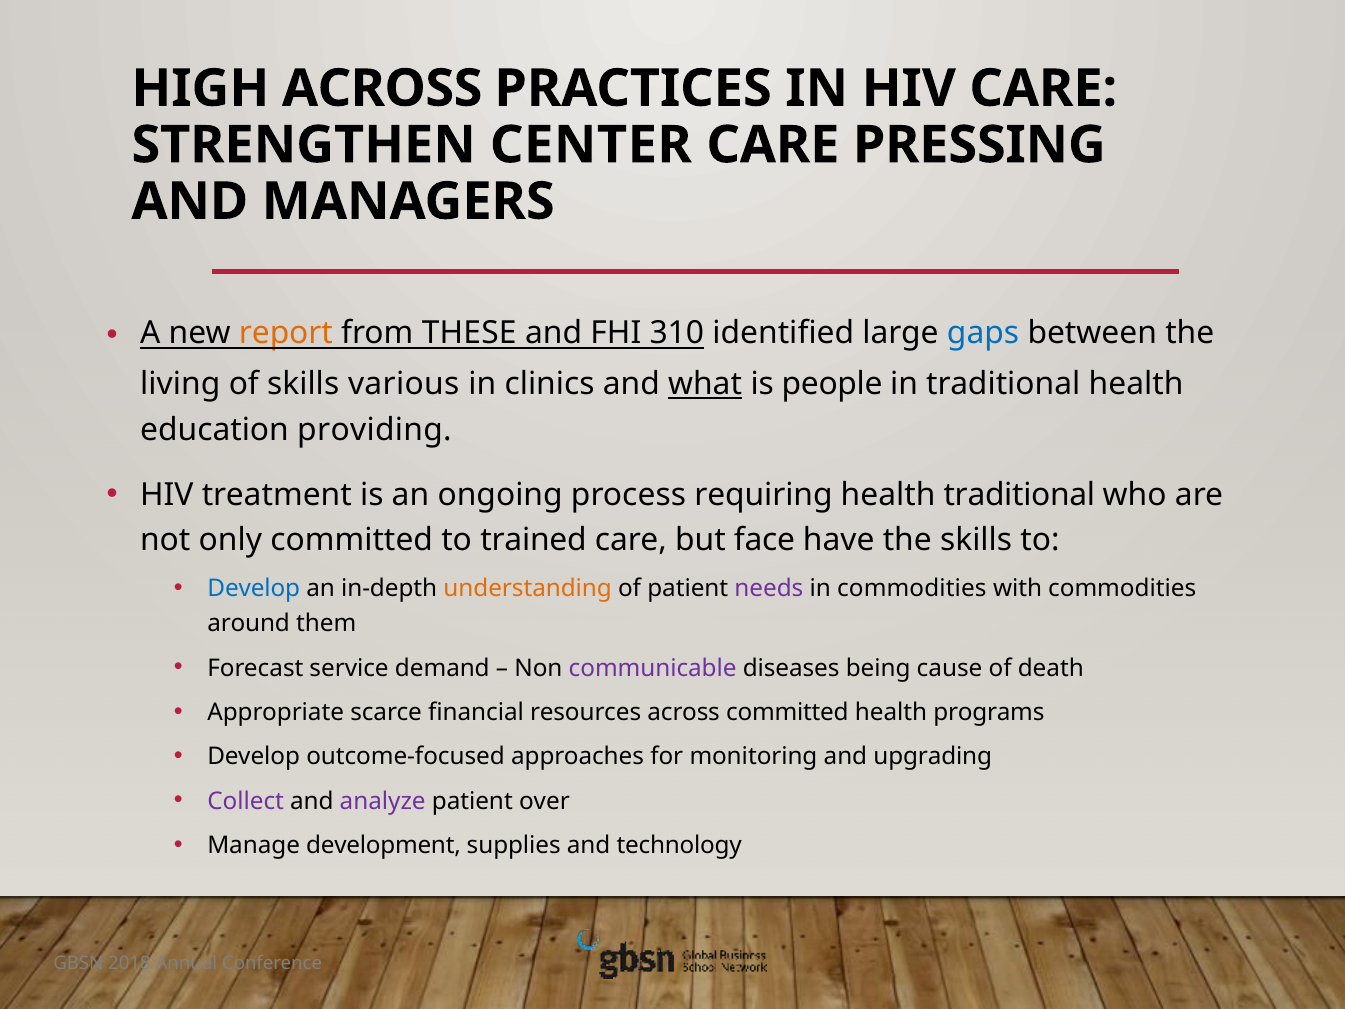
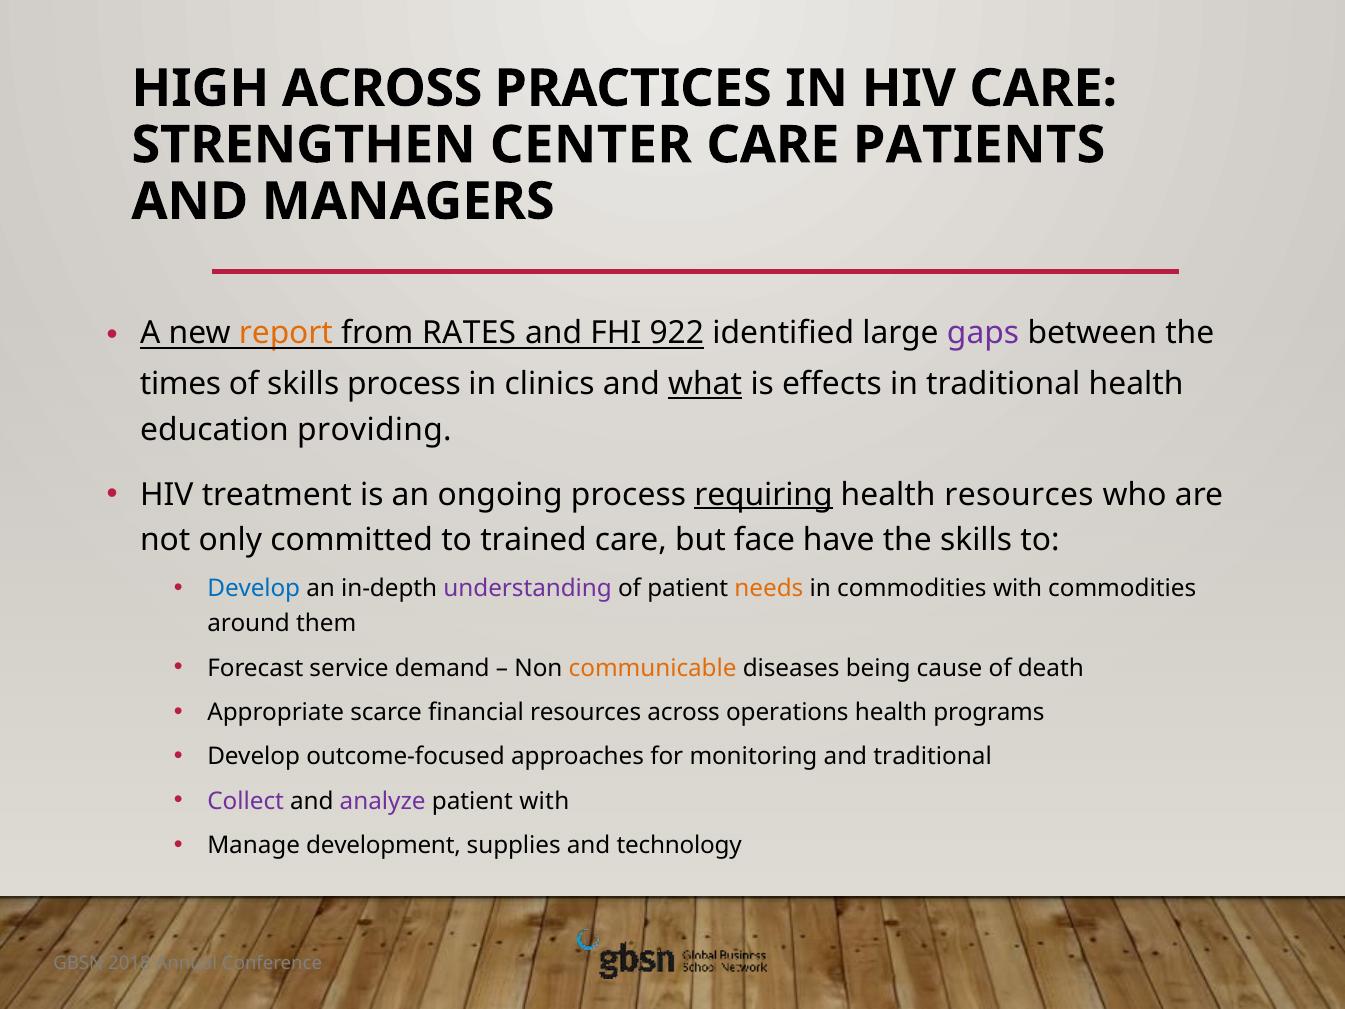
PRESSING: PRESSING -> PATIENTS (979, 145)
THESE: THESE -> RATES (469, 333)
310: 310 -> 922 (677, 333)
gaps colour: blue -> purple (983, 333)
living: living -> times (181, 384)
skills various: various -> process (404, 384)
people: people -> effects (832, 384)
requiring underline: none -> present (763, 494)
health traditional: traditional -> resources (1019, 494)
understanding colour: orange -> purple (528, 588)
needs colour: purple -> orange (769, 588)
communicable colour: purple -> orange (653, 668)
across committed: committed -> operations (787, 712)
and upgrading: upgrading -> traditional (933, 756)
patient over: over -> with (544, 801)
